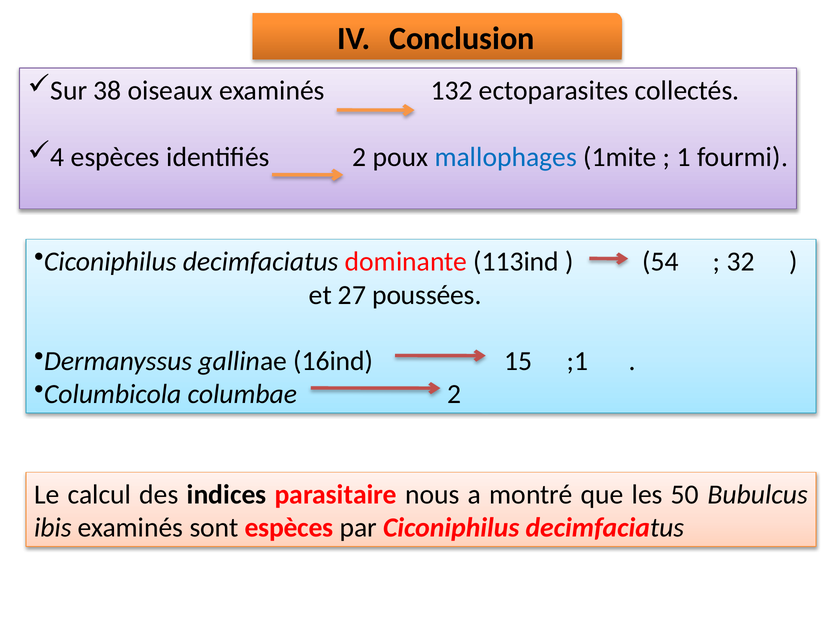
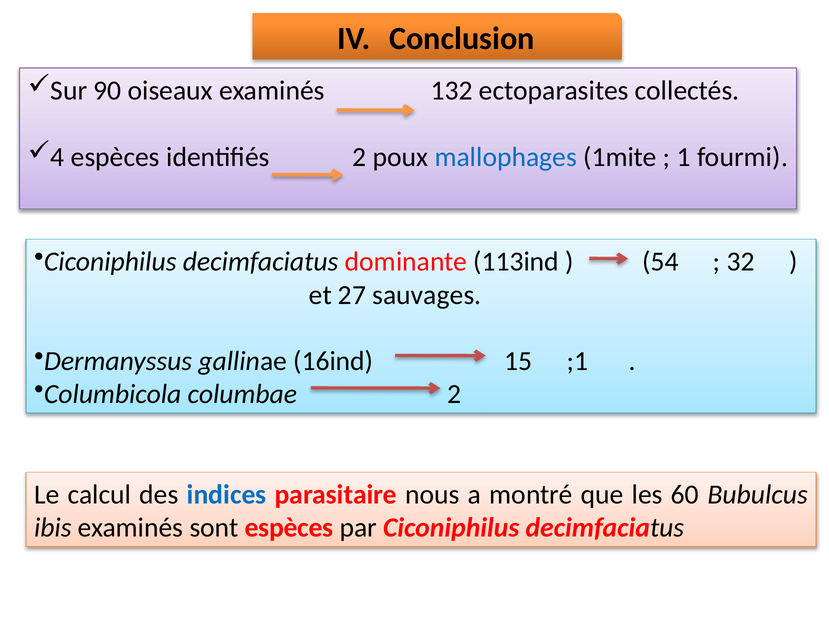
38: 38 -> 90 (107, 91)
poussées: poussées -> sauvages (427, 295)
indices colour: black -> blue (227, 495)
50: 50 -> 60 (685, 495)
